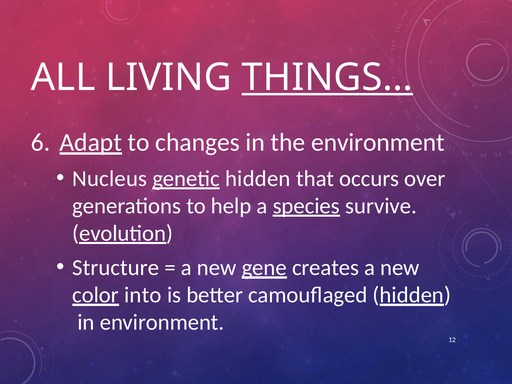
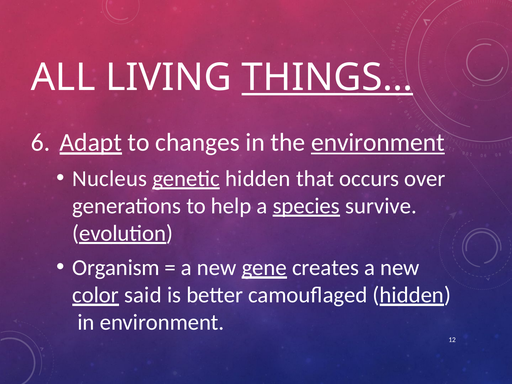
environment underline: none -> present (378, 143)
Structure: Structure -> Organism (116, 268)
into: into -> said (143, 295)
